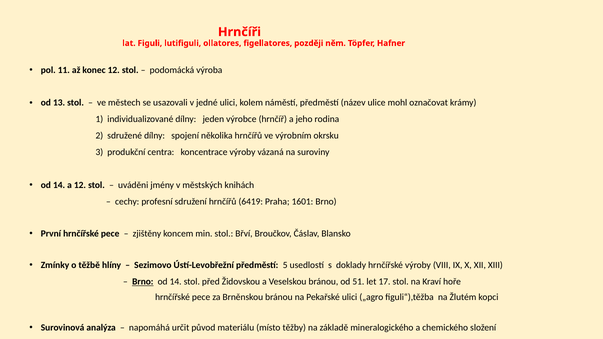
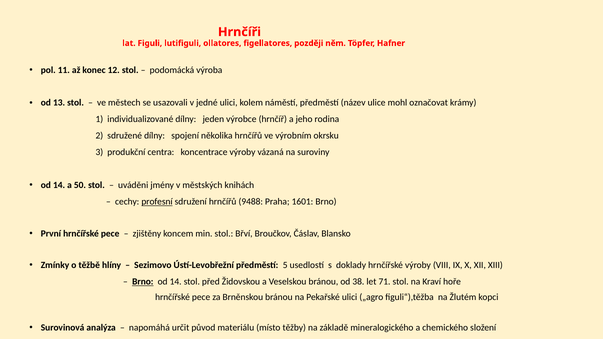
a 12: 12 -> 50 (80, 185)
profesní underline: none -> present (157, 202)
6419: 6419 -> 9488 (251, 202)
51: 51 -> 38 (358, 282)
17: 17 -> 71 (385, 282)
